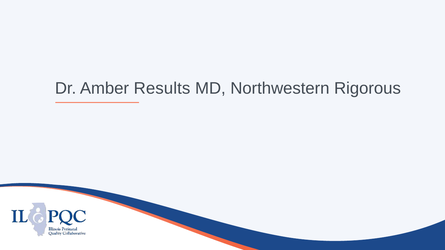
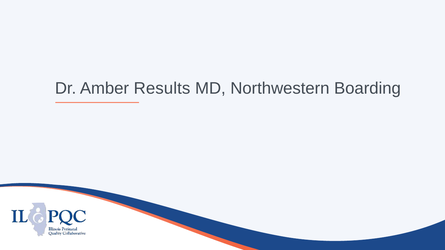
Rigorous: Rigorous -> Boarding (367, 88)
